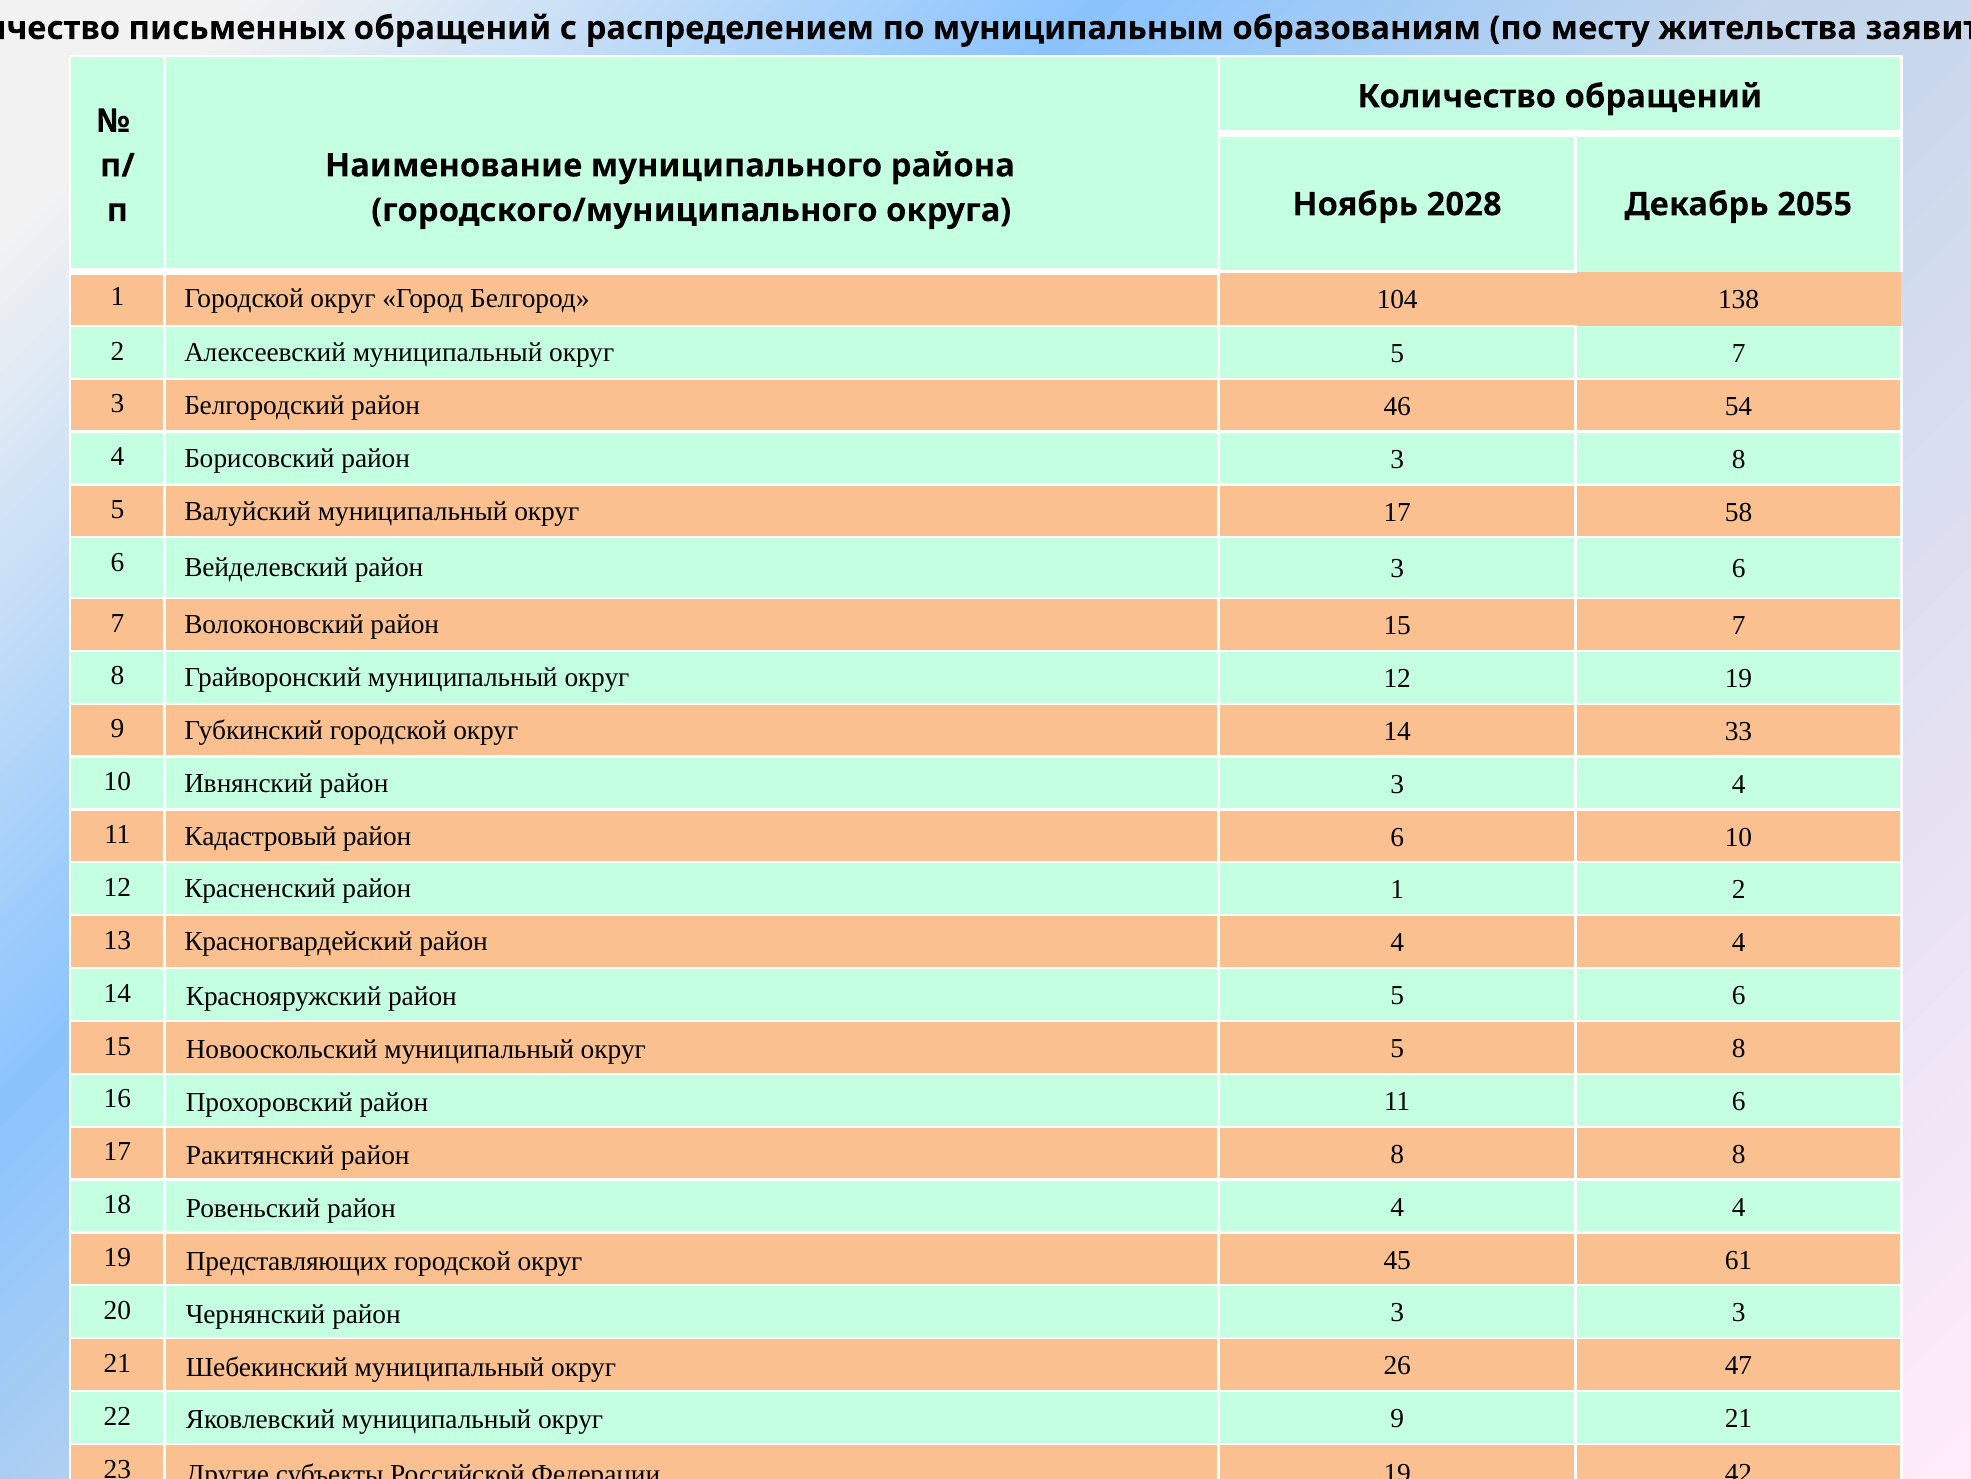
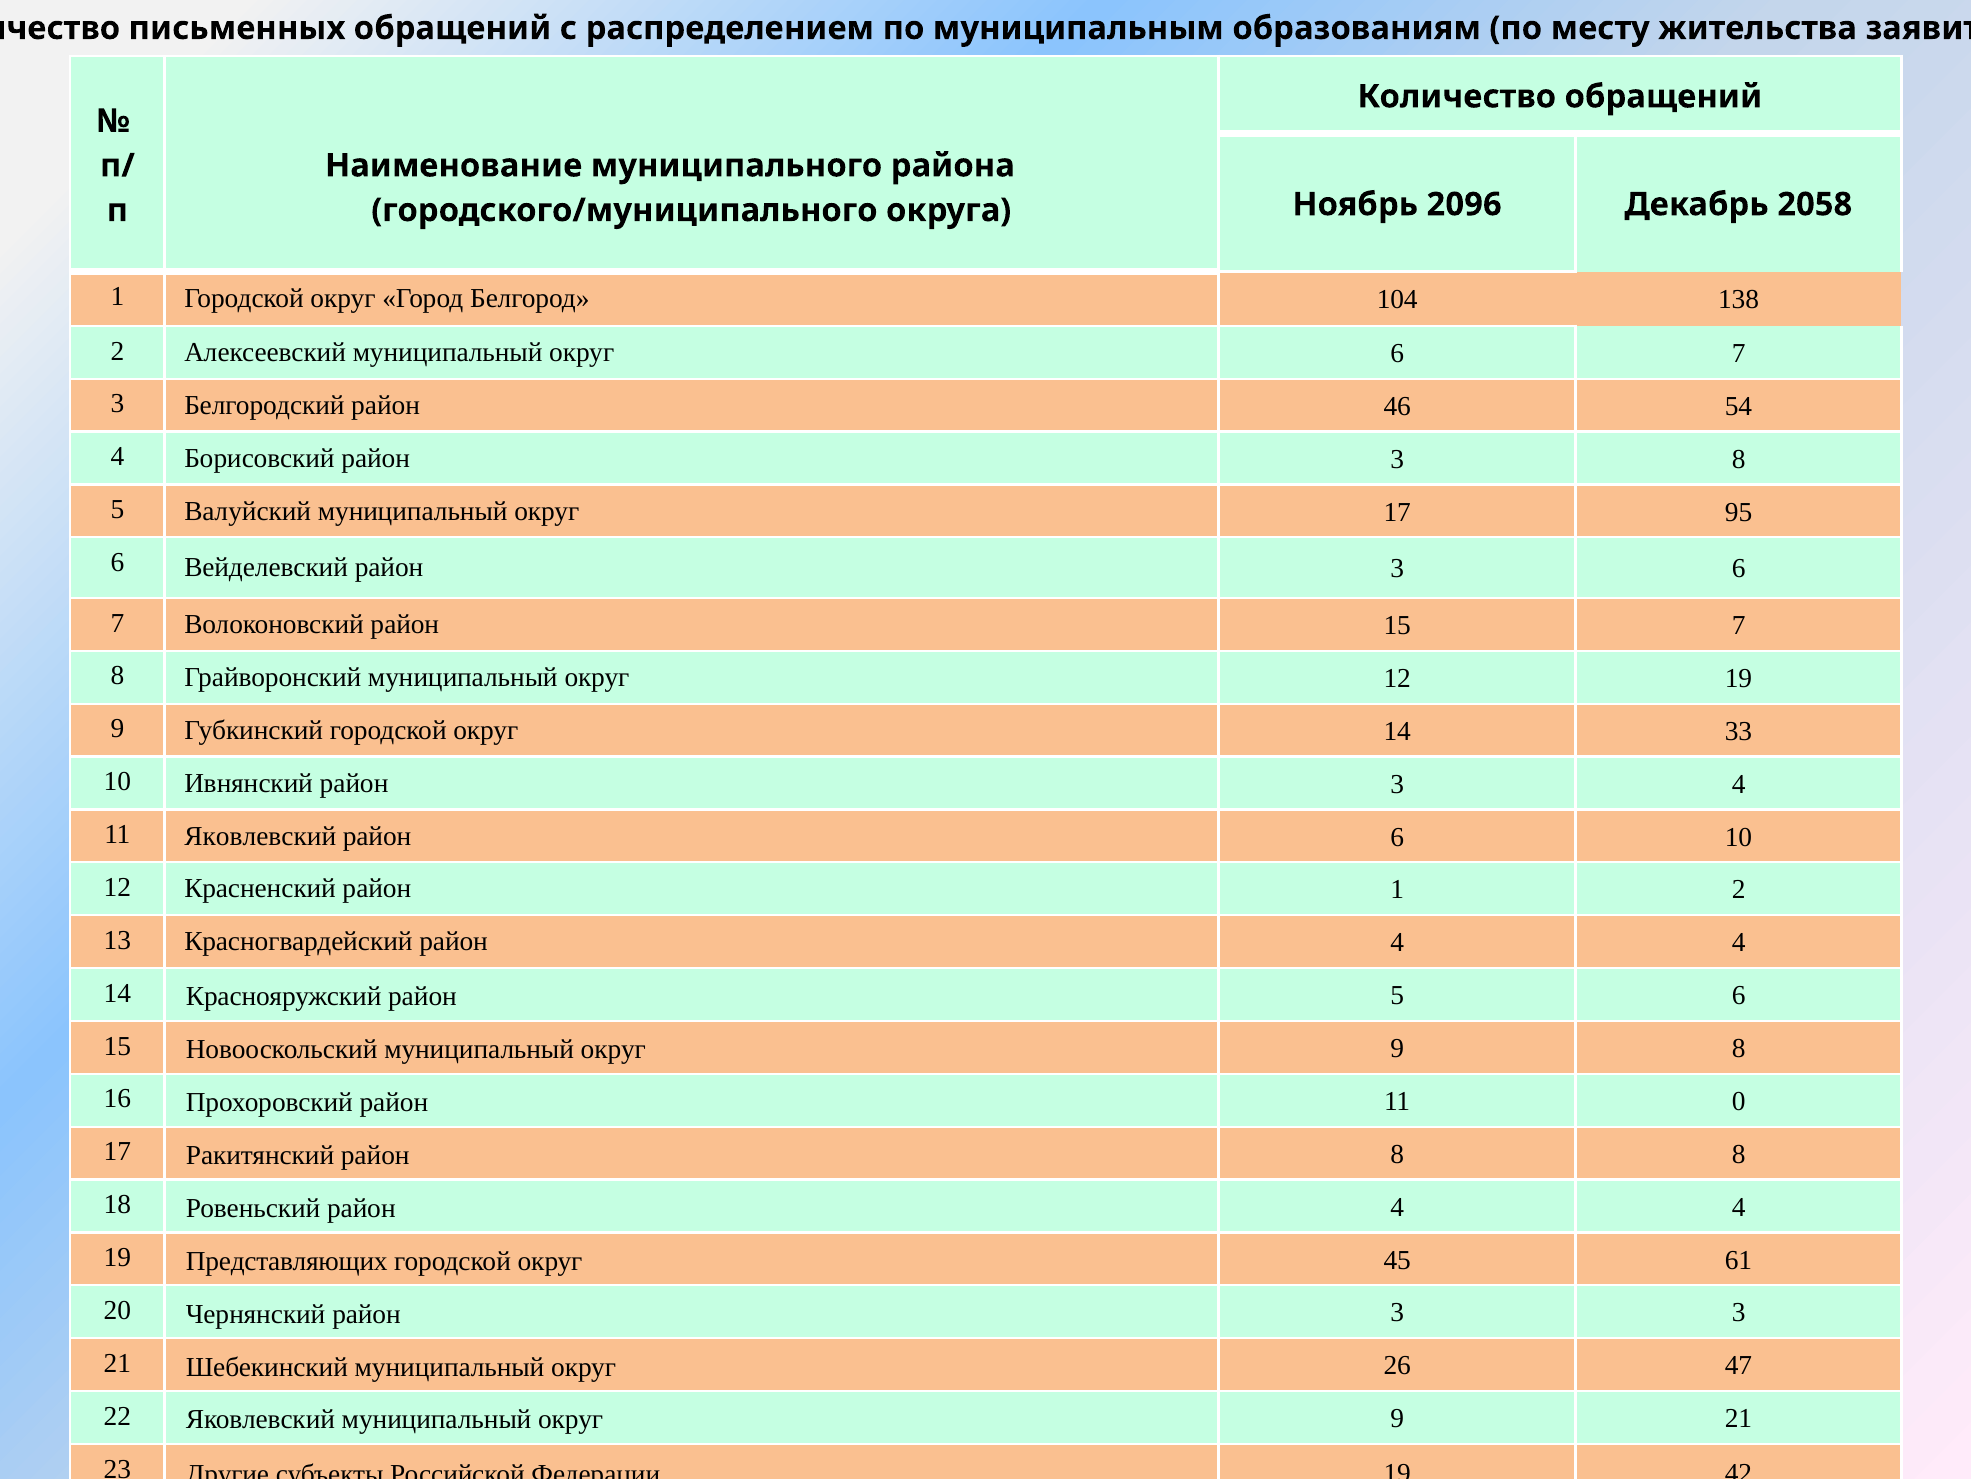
2028: 2028 -> 2096 (1464, 204)
2055: 2055 -> 2058 (1815, 204)
Алексеевский муниципальный округ 5: 5 -> 6 (1397, 353)
58: 58 -> 95 (1739, 512)
11 Кадастровый: Кадастровый -> Яковлевский (260, 836)
Новооскольский муниципальный округ 5: 5 -> 9 (1397, 1048)
11 6: 6 -> 0 (1739, 1101)
